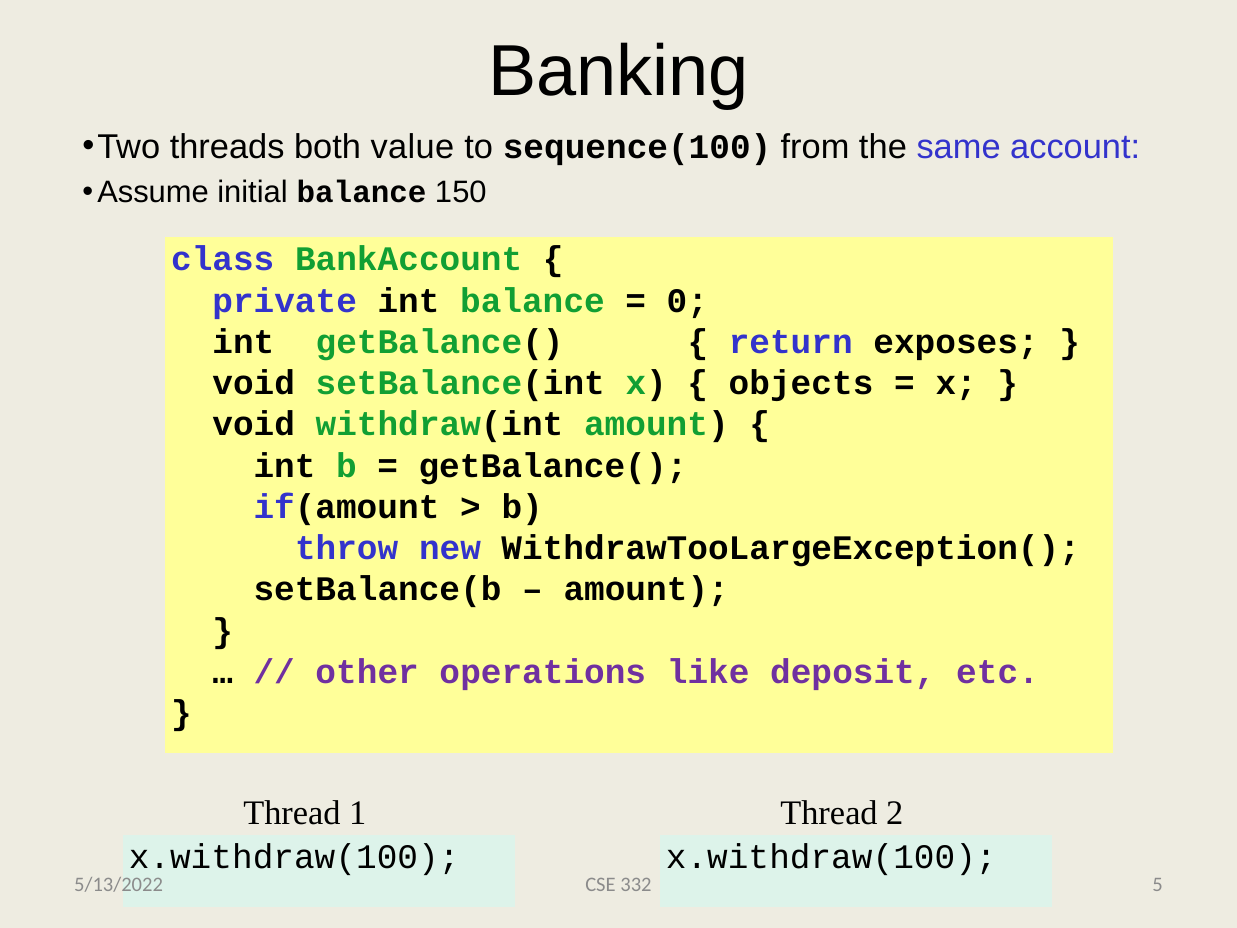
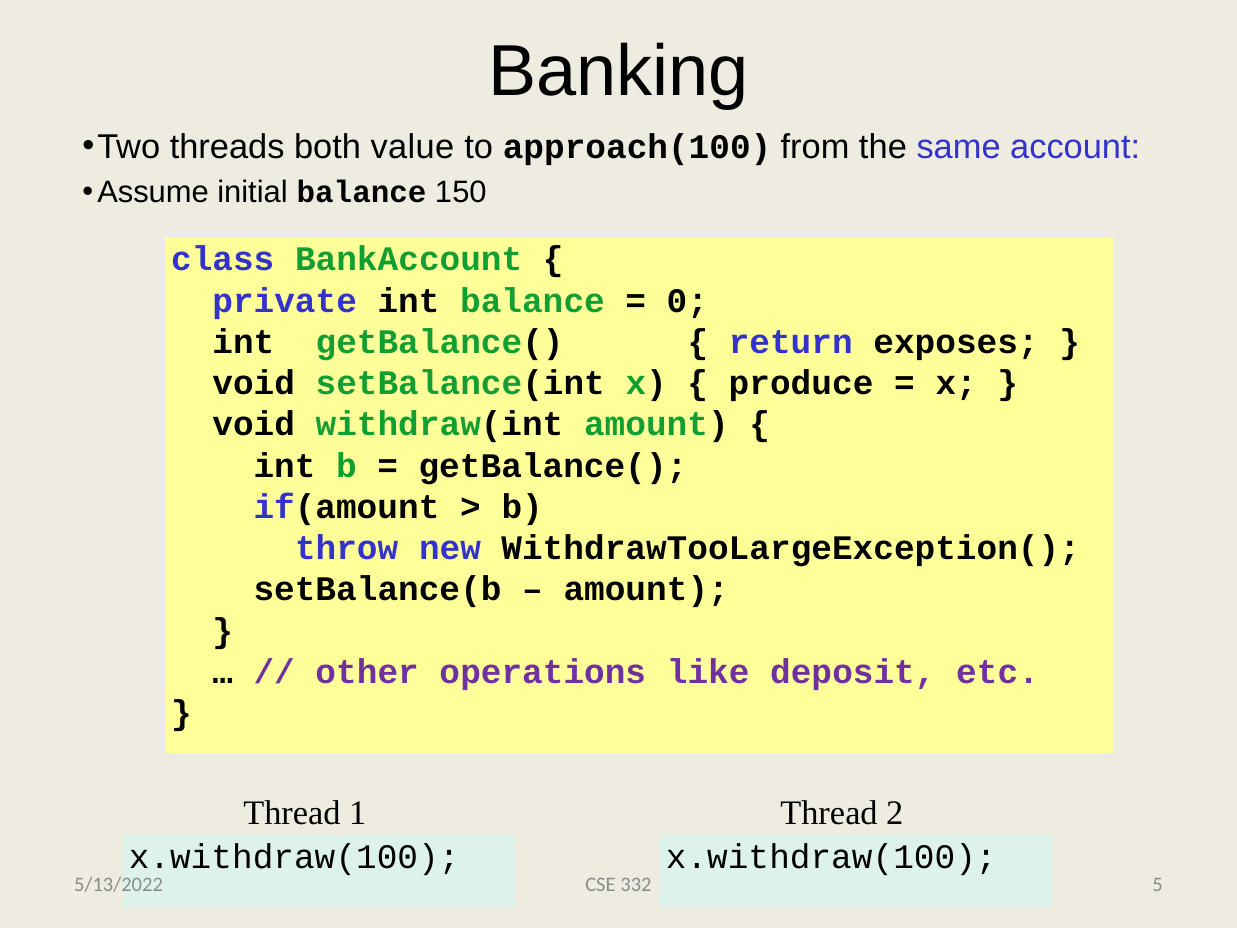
sequence(100: sequence(100 -> approach(100 (637, 147)
objects: objects -> produce (801, 383)
